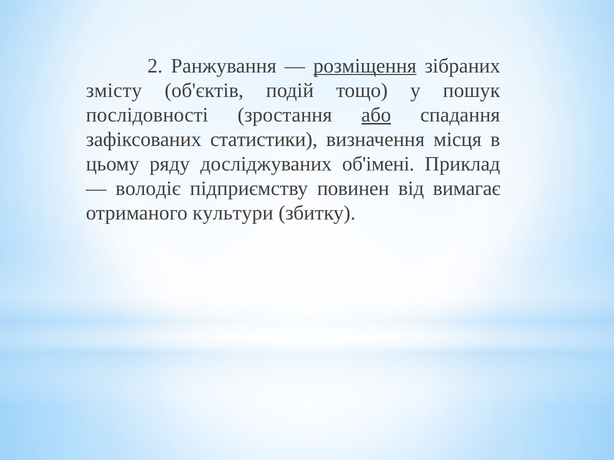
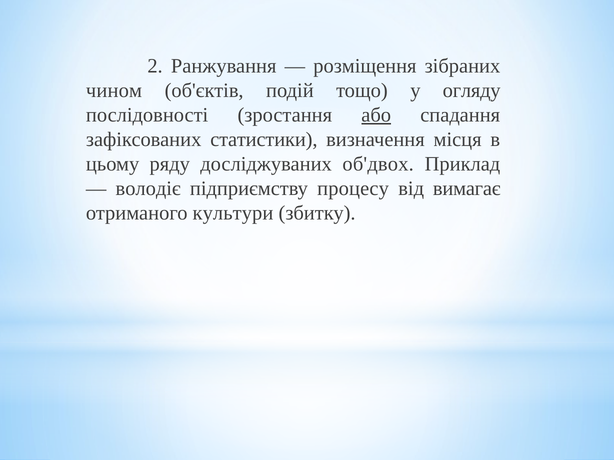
розміщення underline: present -> none (365, 66)
змісту: змісту -> чином (114, 90)
пошук: пошук -> огляду (472, 90)
об'імені: об'імені -> об'двох (378, 164)
повинен: повинен -> процесу (353, 189)
